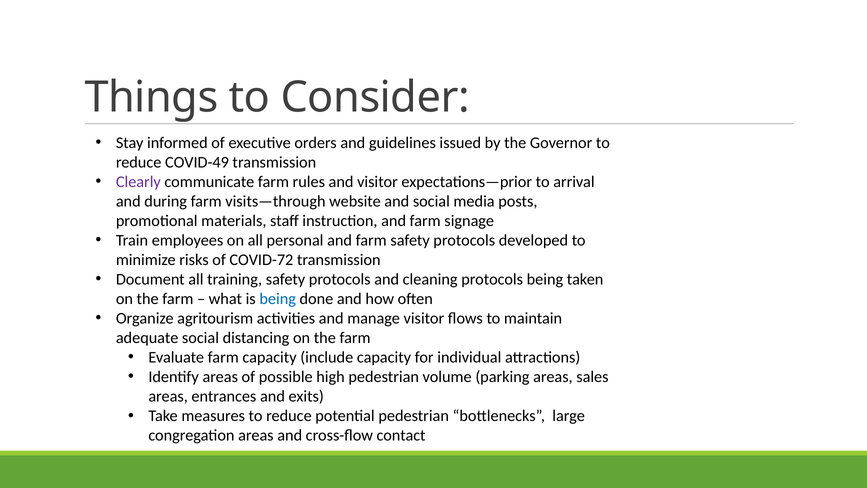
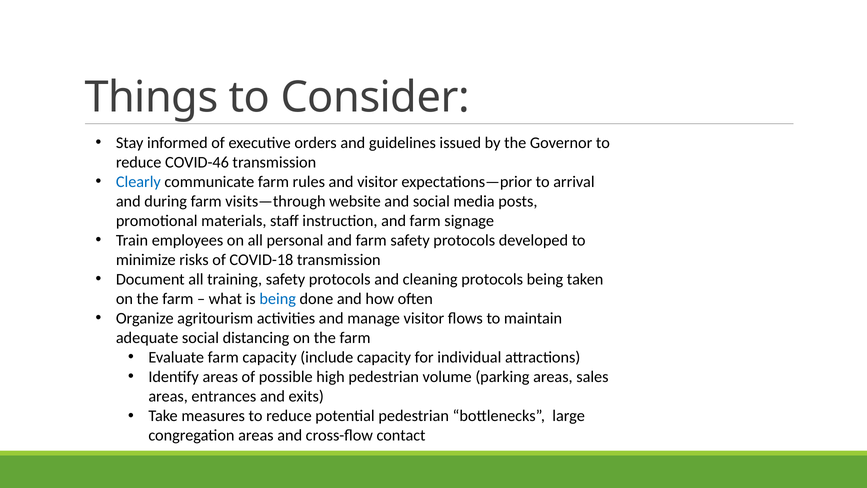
COVID-49: COVID-49 -> COVID-46 (197, 162)
Clearly colour: purple -> blue (138, 182)
COVID-72: COVID-72 -> COVID-18 (261, 260)
